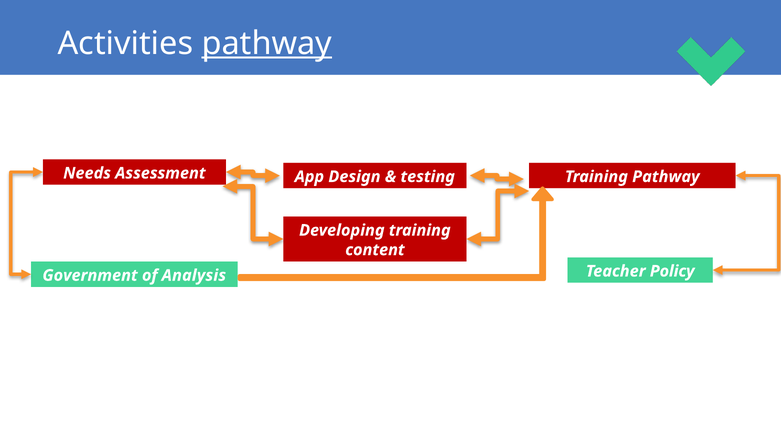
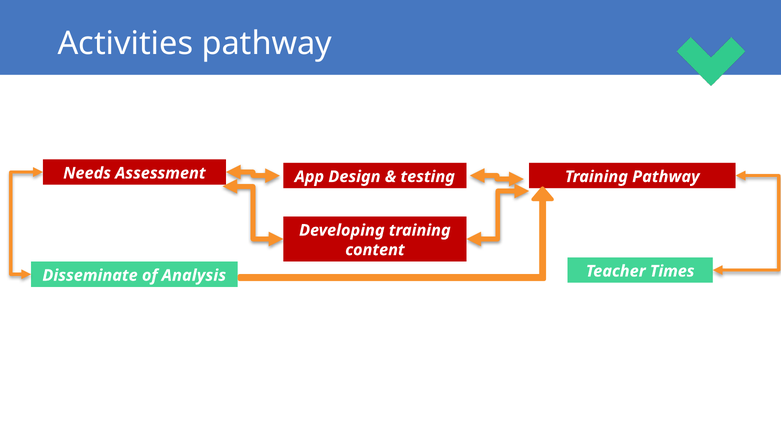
pathway underline: present -> none (267, 44)
Policy: Policy -> Times (672, 271)
Government: Government -> Disseminate (90, 276)
